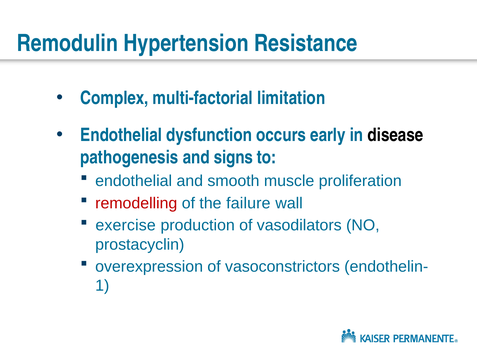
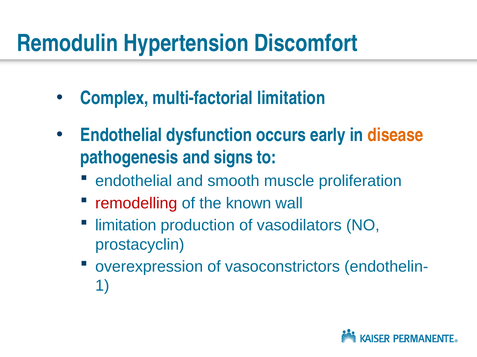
Resistance: Resistance -> Discomfort (306, 43)
disease colour: black -> orange (395, 135)
failure: failure -> known (249, 204)
exercise: exercise -> limitation (126, 226)
